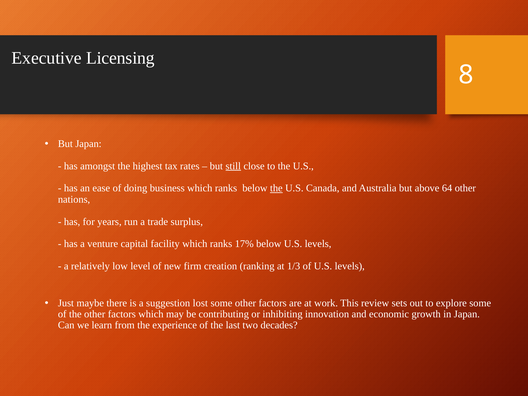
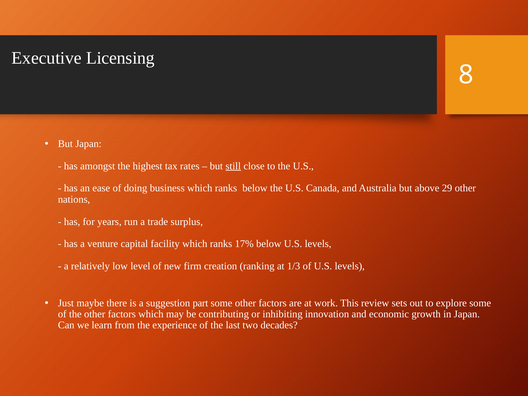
the underline: present -> none (276, 188)
64: 64 -> 29 (447, 188)
lost: lost -> part (200, 303)
